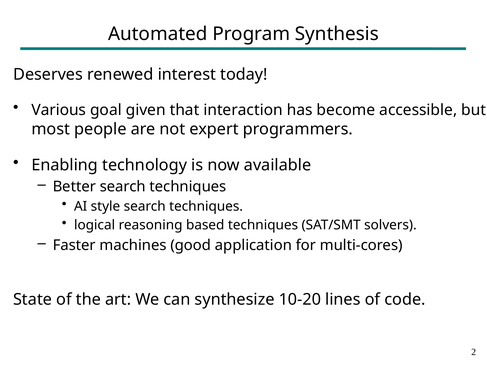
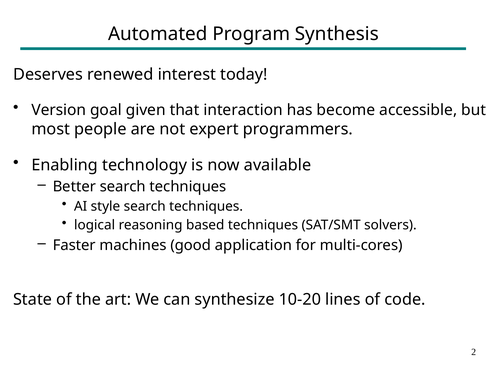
Various: Various -> Version (59, 110)
